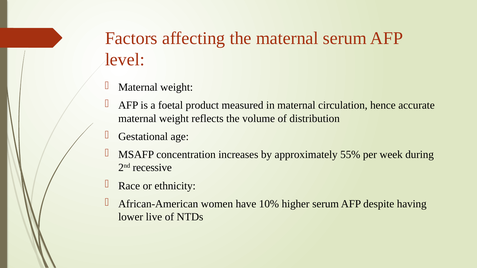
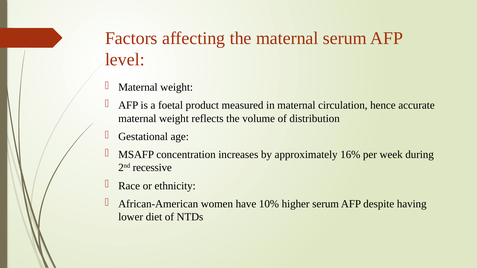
55%: 55% -> 16% (350, 155)
live: live -> diet (154, 217)
